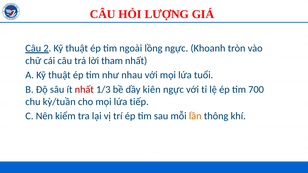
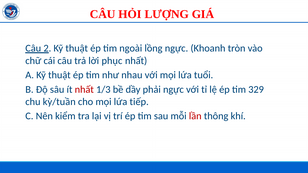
tham: tham -> phục (112, 61)
kiên: kiên -> phải (152, 90)
700: 700 -> 329 (256, 90)
lần colour: orange -> red (195, 116)
